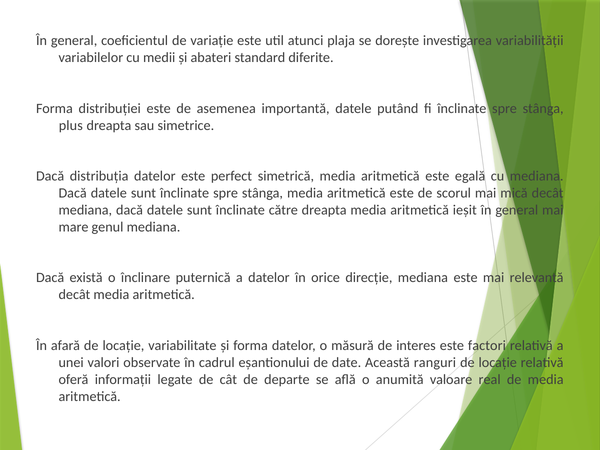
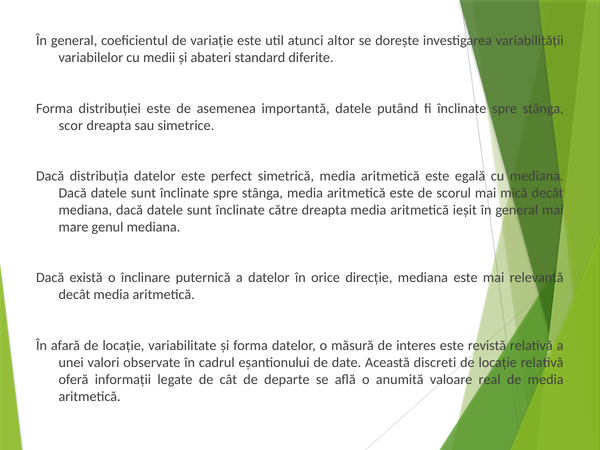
plaja: plaja -> altor (341, 41)
plus: plus -> scor (71, 125)
factori: factori -> revistă (487, 345)
ranguri: ranguri -> discreti (435, 362)
